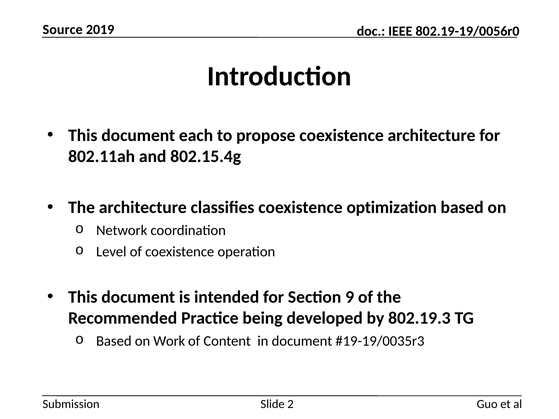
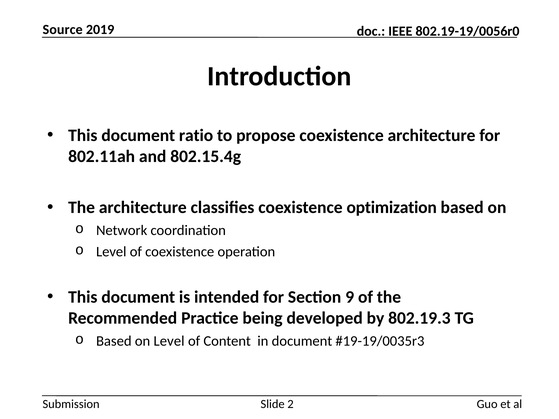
each: each -> ratio (196, 135)
on Work: Work -> Level (169, 341)
